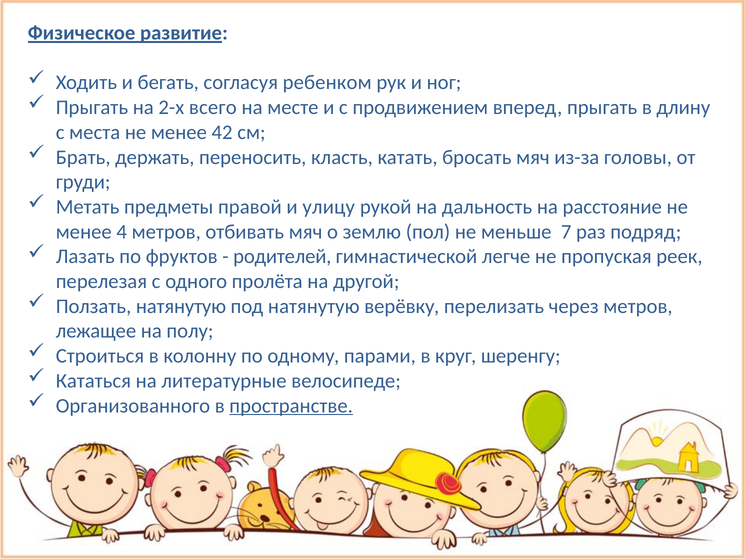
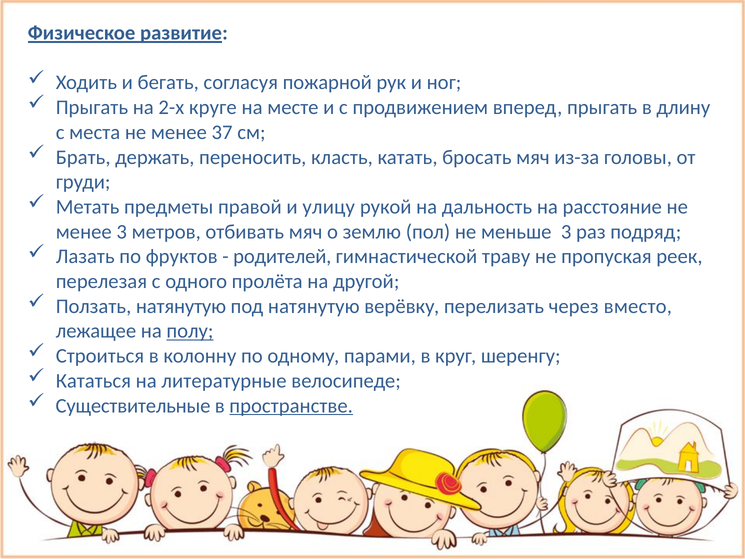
ребенком: ребенком -> пожарной (327, 83)
всего: всего -> круге (213, 107)
42: 42 -> 37 (222, 132)
менее 4: 4 -> 3 (122, 232)
меньше 7: 7 -> 3 (566, 232)
легче: легче -> траву (506, 256)
через метров: метров -> вместо (638, 306)
полу underline: none -> present (190, 331)
Организованного: Организованного -> Существительные (133, 406)
